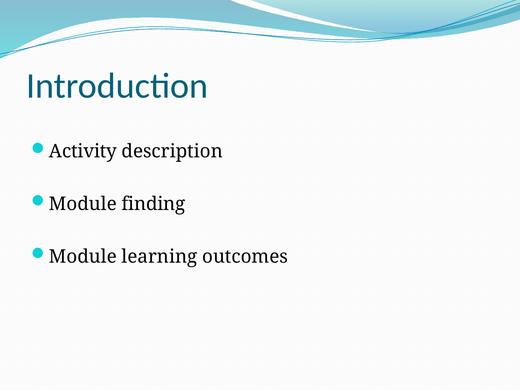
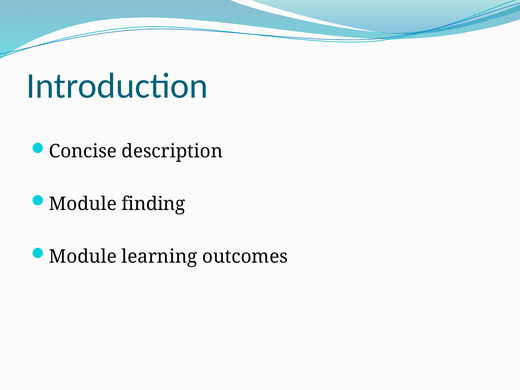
Activity: Activity -> Concise (83, 151)
